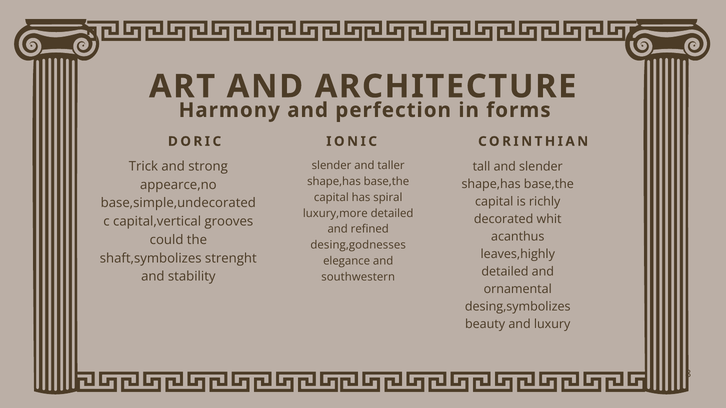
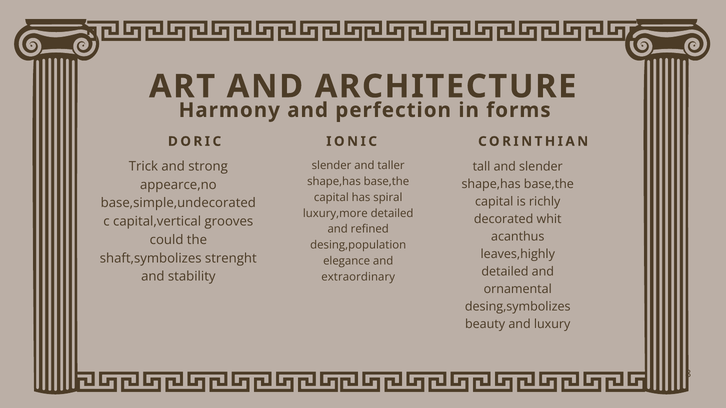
desing,godnesses: desing,godnesses -> desing,population (358, 245)
southwestern: southwestern -> extraordinary (358, 277)
